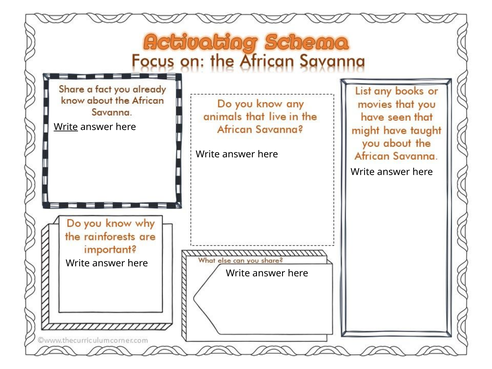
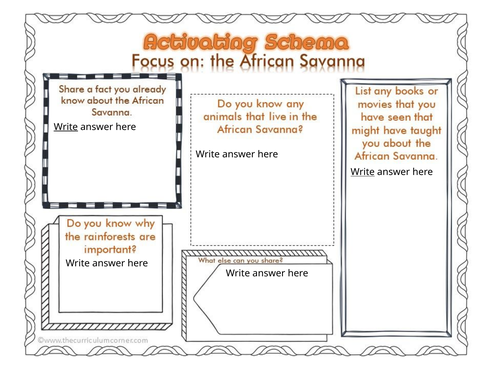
Write underline: none -> present (363, 172)
